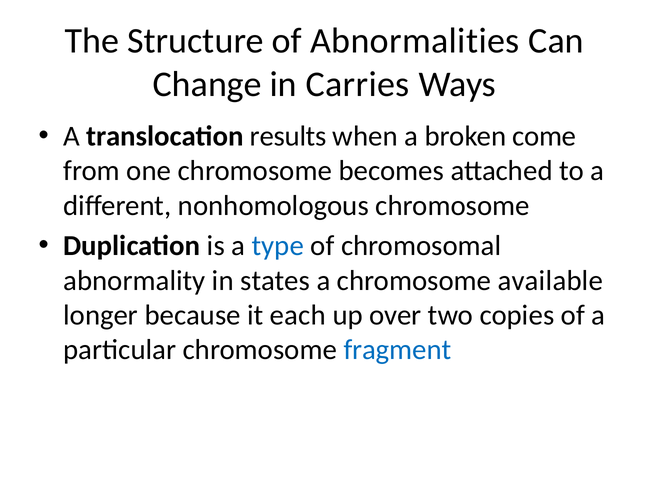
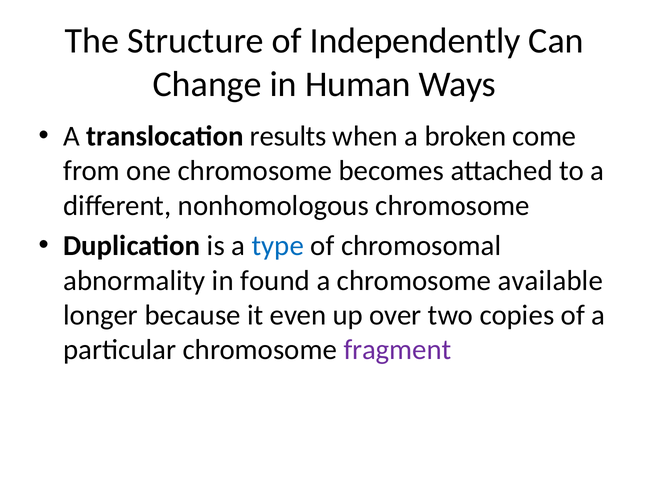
Abnormalities: Abnormalities -> Independently (415, 41)
Carries: Carries -> Human (358, 84)
states: states -> found (275, 280)
each: each -> even (298, 315)
fragment colour: blue -> purple (397, 350)
